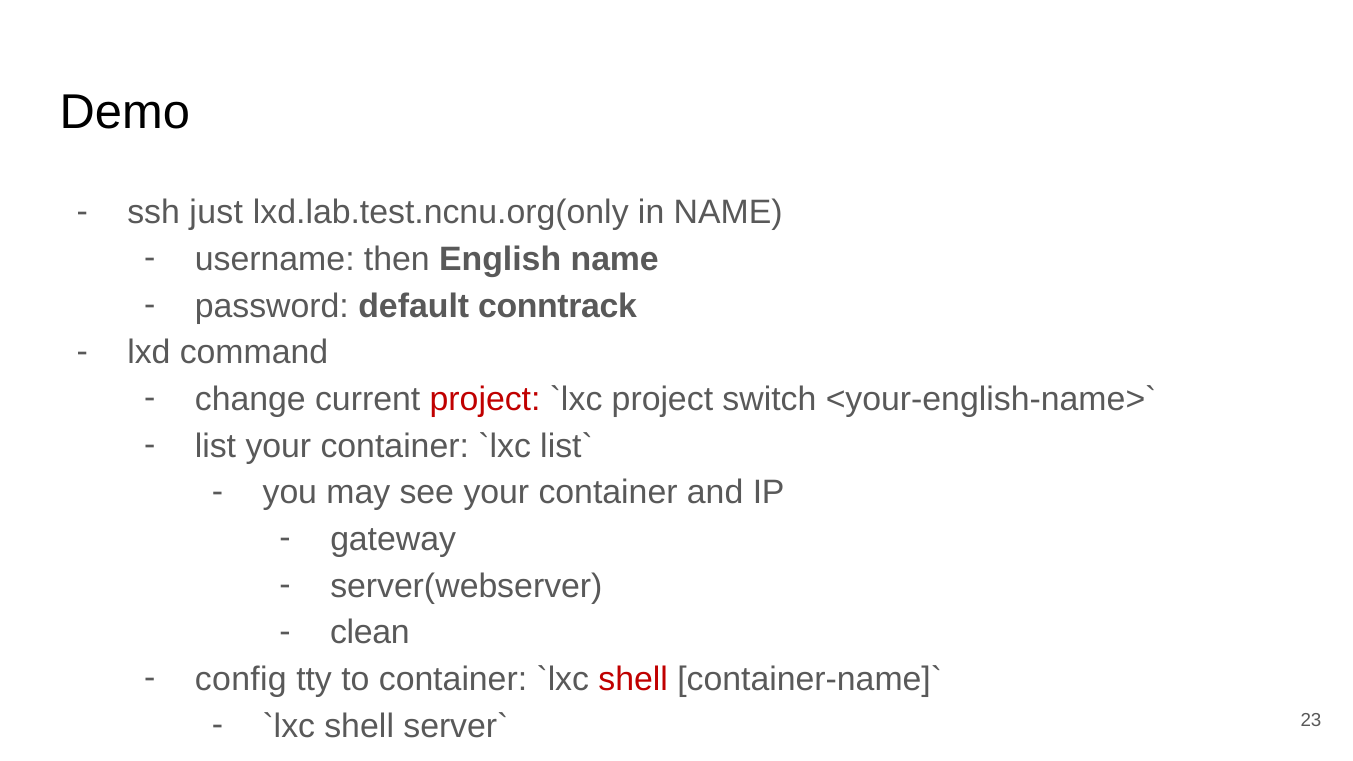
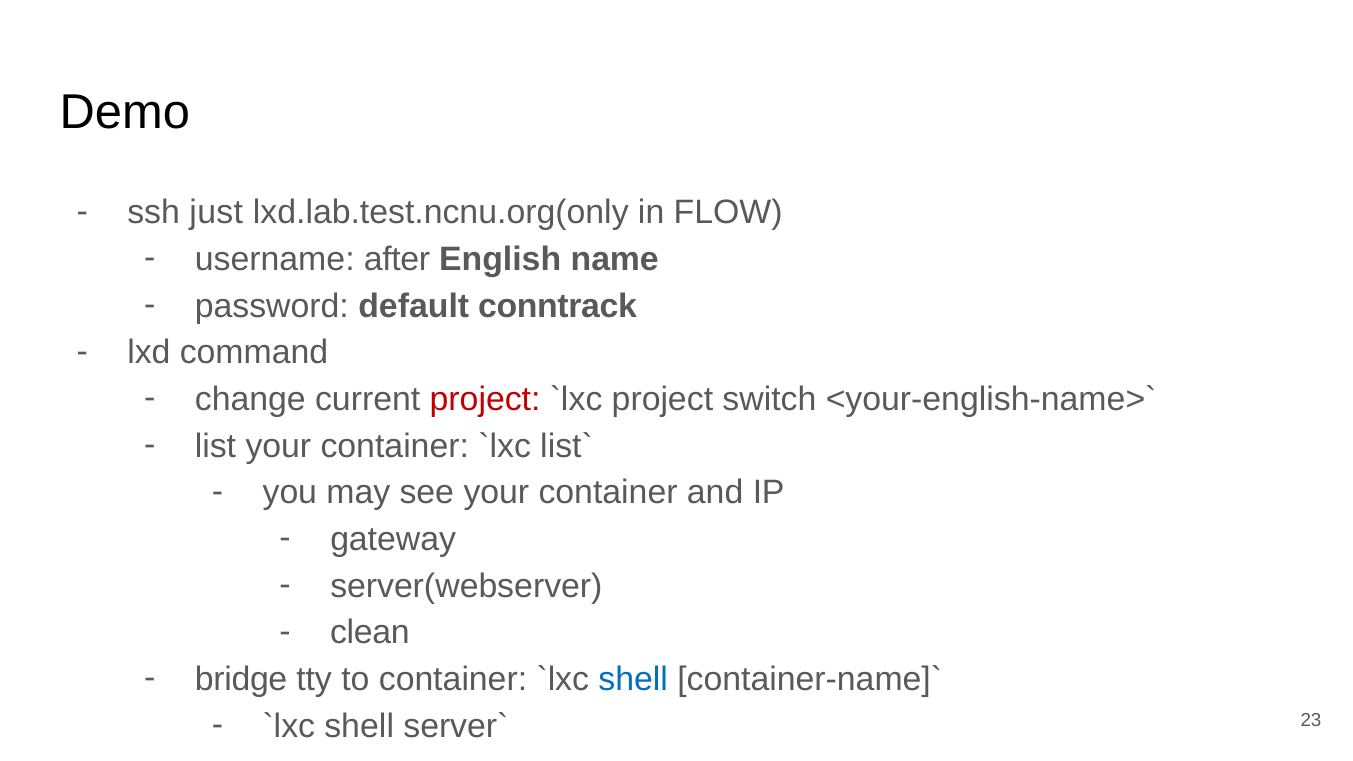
in NAME: NAME -> FLOW (728, 213)
then: then -> after (397, 259)
config: config -> bridge (241, 679)
shell colour: red -> blue (633, 679)
